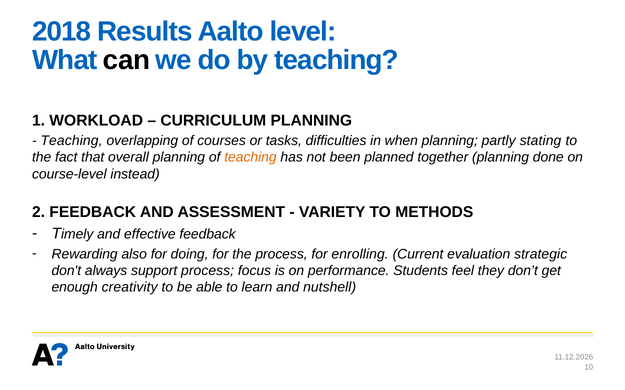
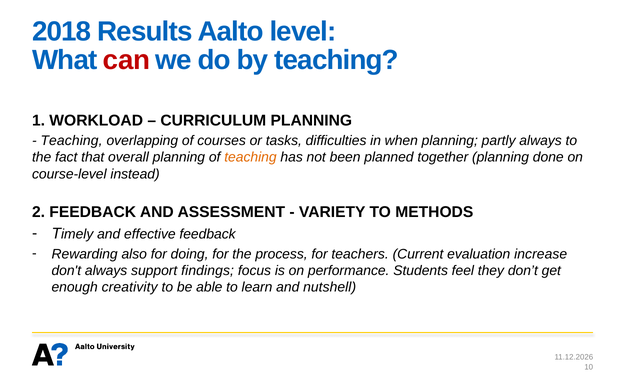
can colour: black -> red (127, 60)
partly stating: stating -> always (541, 141)
enrolling: enrolling -> teachers (360, 254)
strategic: strategic -> increase (541, 254)
support process: process -> findings (208, 271)
